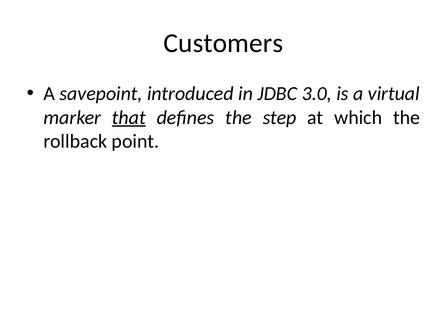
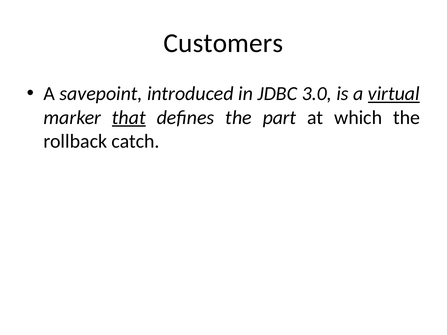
virtual underline: none -> present (394, 94)
step: step -> part (279, 118)
point: point -> catch (135, 141)
